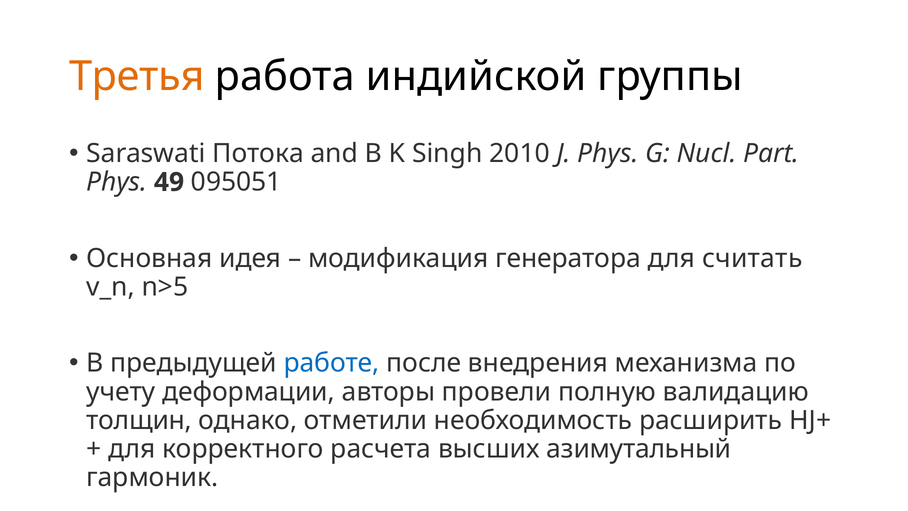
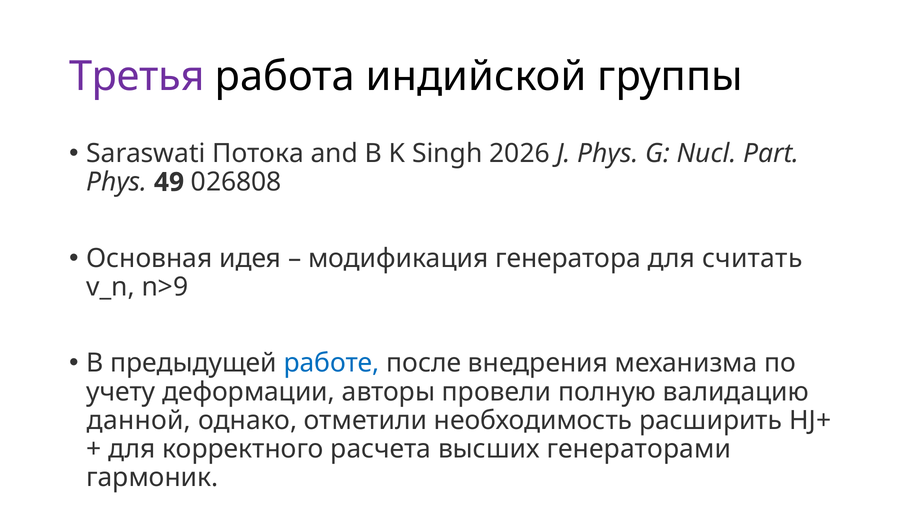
Третья colour: orange -> purple (137, 76)
2010: 2010 -> 2026 (520, 154)
095051: 095051 -> 026808 (236, 182)
n>5: n>5 -> n>9 (165, 287)
толщин: толщин -> данной (139, 420)
азимутальный: азимутальный -> генераторами (639, 449)
